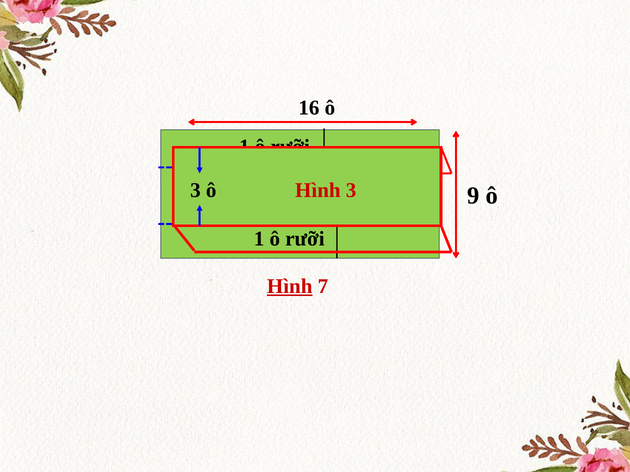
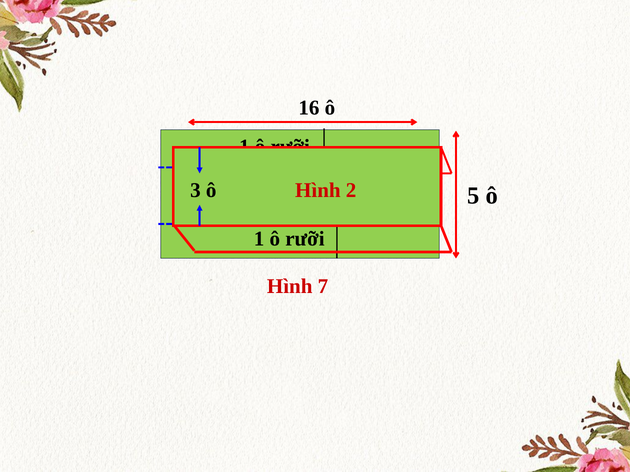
Hình 3: 3 -> 2 (351, 191)
9: 9 -> 5 (473, 196)
Hình underline: present -> none (290, 286)
